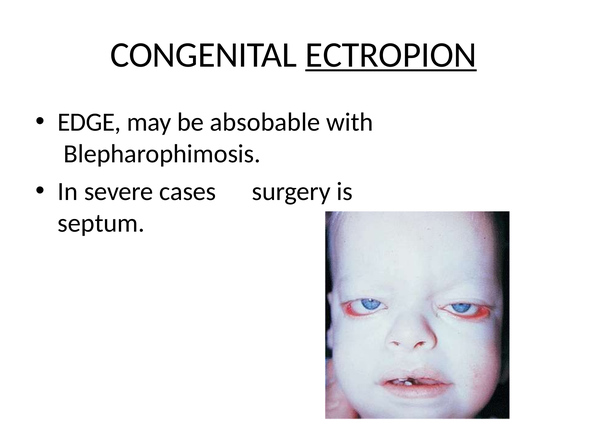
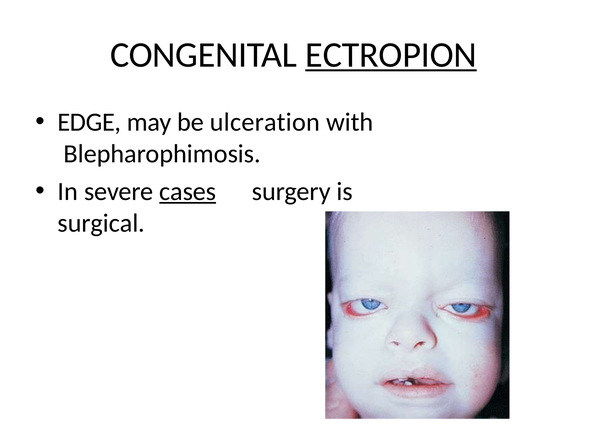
absobable: absobable -> ulceration (265, 122)
cases underline: none -> present (188, 192)
septum: septum -> surgical (101, 223)
